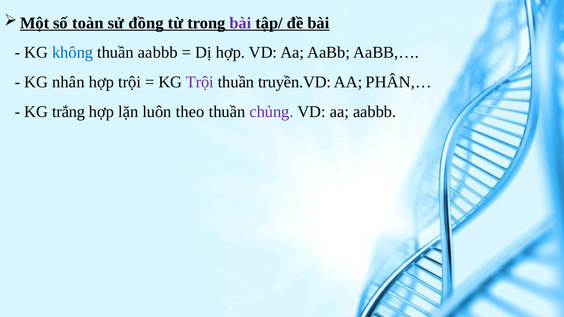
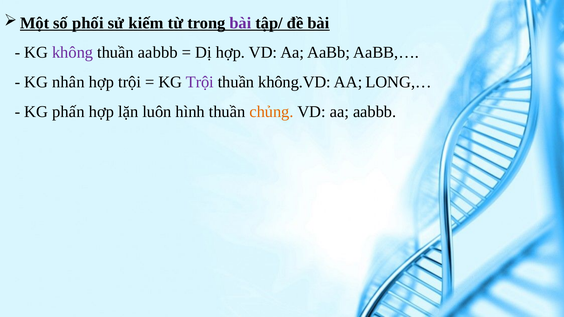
toàn: toàn -> phối (88, 23)
đồng: đồng -> kiếm (146, 23)
không colour: blue -> purple (73, 53)
truyền.VD: truyền.VD -> không.VD (295, 82)
PHÂN,…: PHÂN,… -> LONG,… (399, 82)
trắng: trắng -> phấn (68, 112)
theo: theo -> hình (190, 112)
chủng colour: purple -> orange (272, 112)
